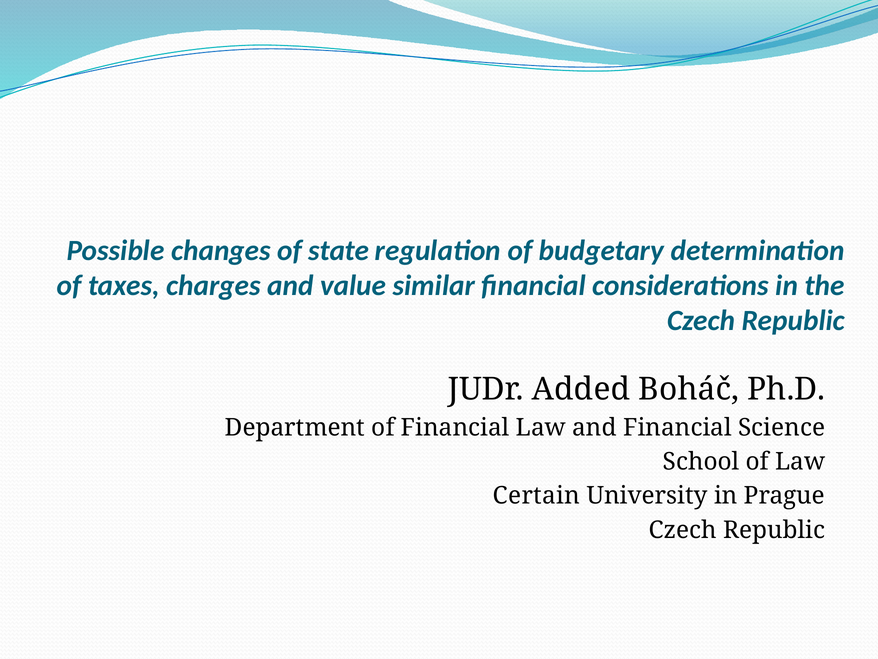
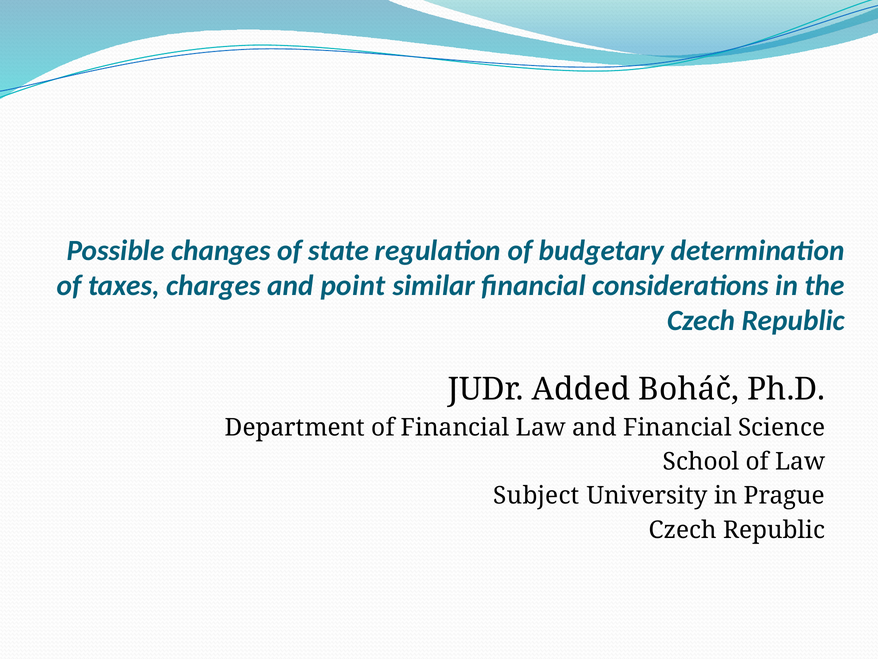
value: value -> point (353, 285)
Certain: Certain -> Subject (536, 495)
